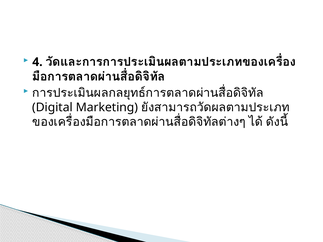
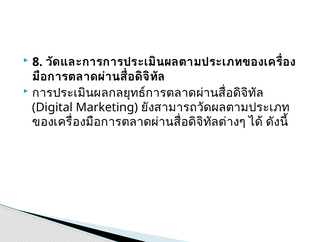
4: 4 -> 8 (37, 62)
